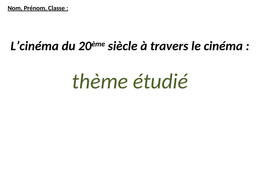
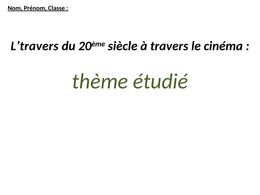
L’cinéma: L’cinéma -> L’travers (35, 46)
